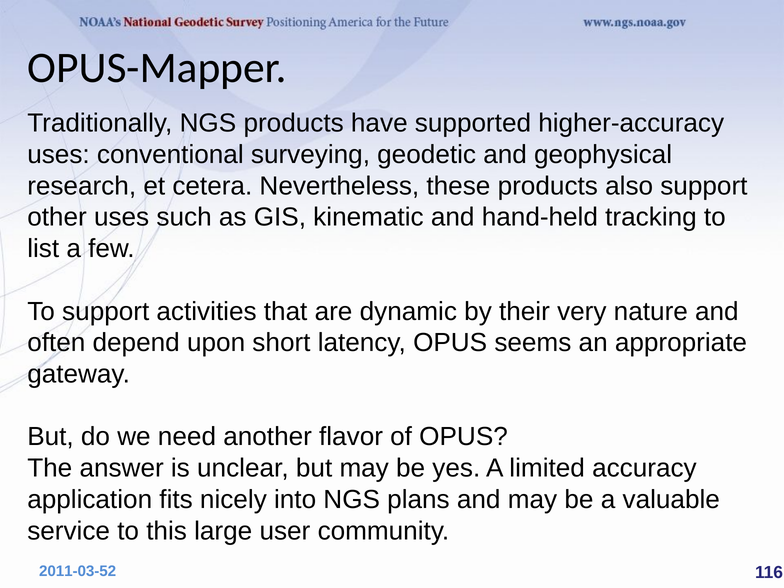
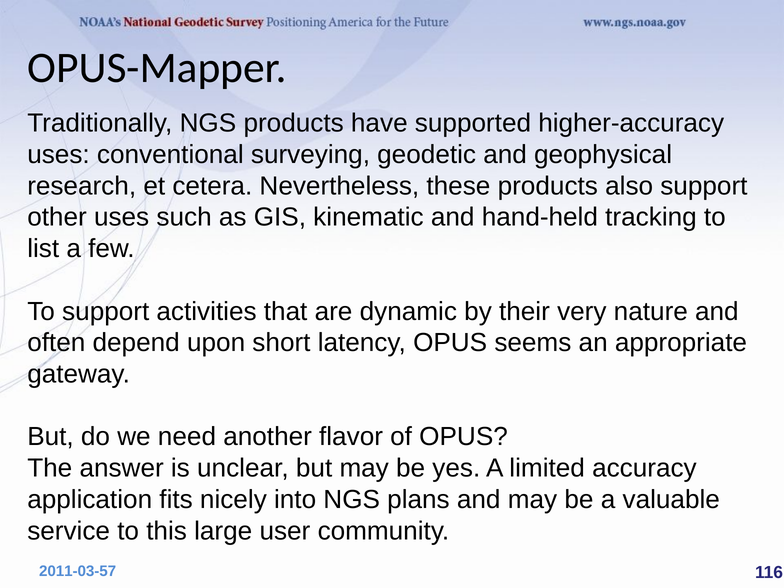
2011-03-52: 2011-03-52 -> 2011-03-57 (78, 571)
